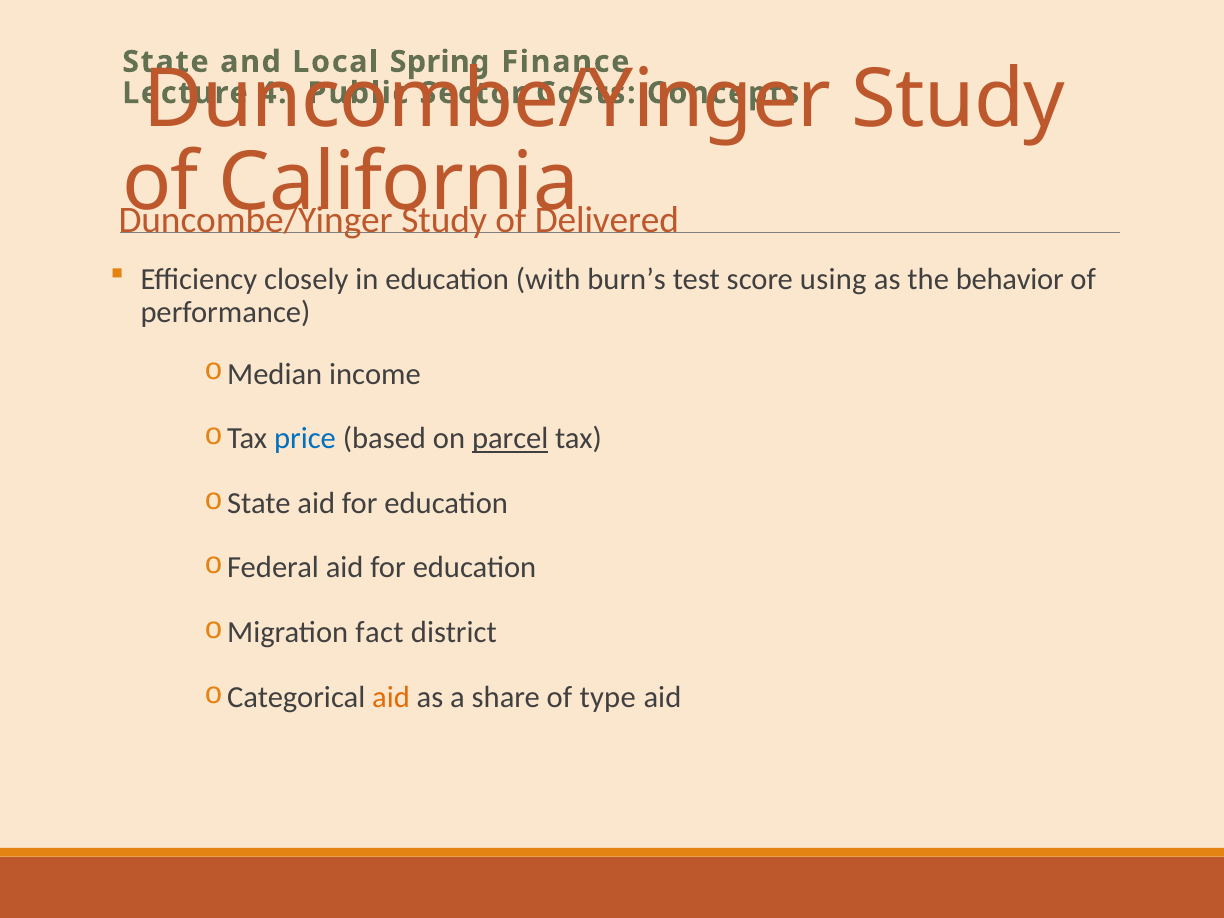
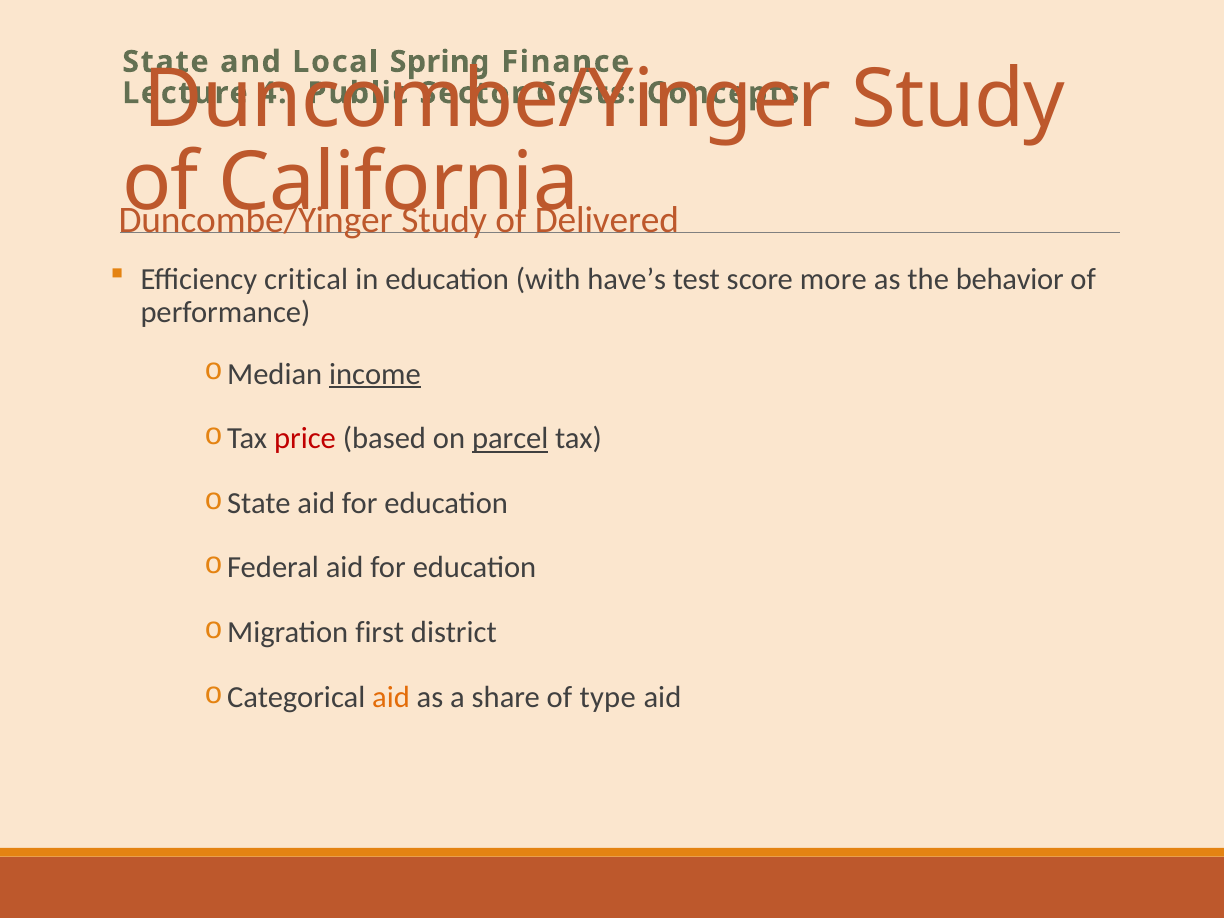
closely: closely -> critical (306, 279)
burn’s: burn’s -> have’s (627, 279)
using: using -> more (833, 279)
income underline: none -> present (375, 374)
price colour: blue -> red (305, 439)
fact: fact -> first (380, 632)
